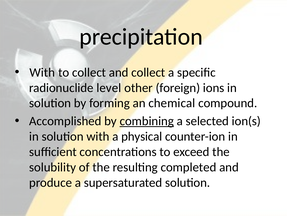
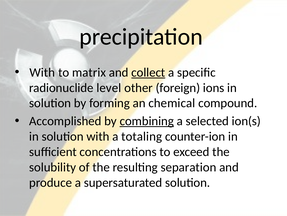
to collect: collect -> matrix (89, 72)
collect underline: none -> present (148, 72)
physical: physical -> totaling (142, 136)
completed: completed -> separation (188, 167)
